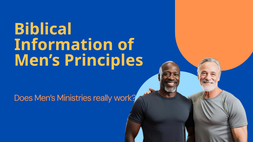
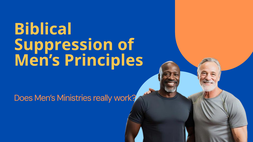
Information: Information -> Suppression (64, 45)
